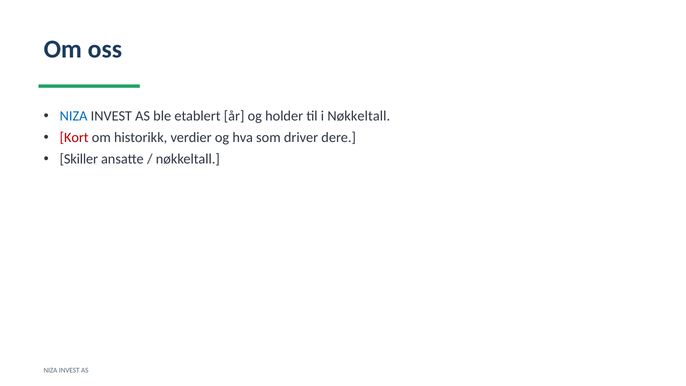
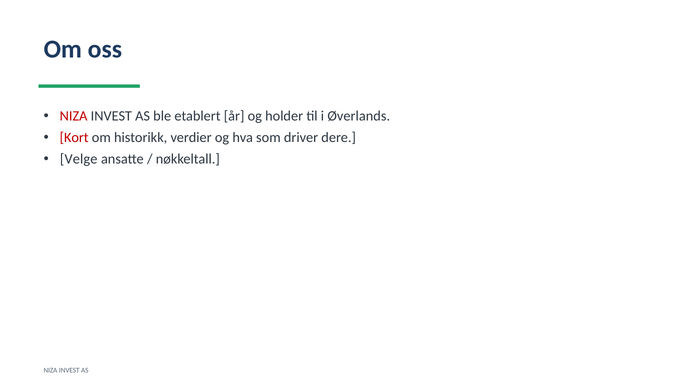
NIZA colour: blue -> red (74, 116)
i Nøkkeltall: Nøkkeltall -> Øverlands (359, 116)
Skiller: Skiller -> Velge (79, 159)
